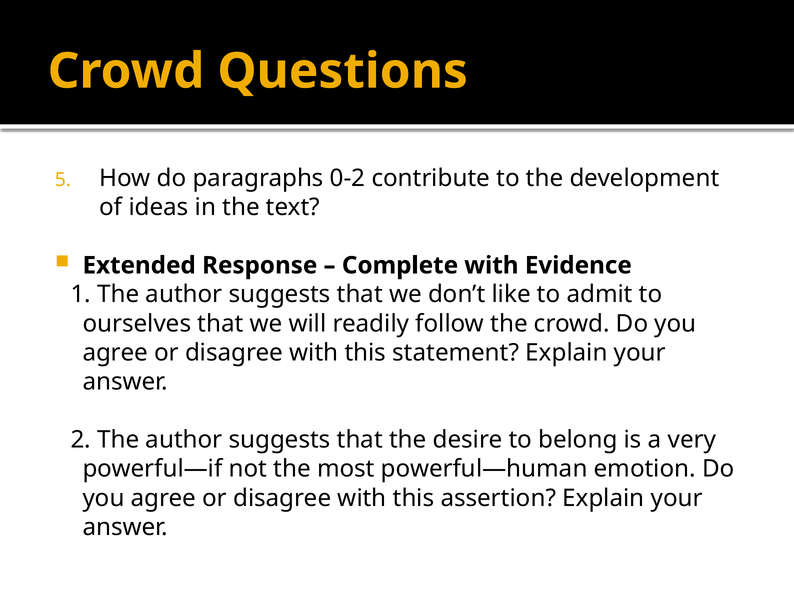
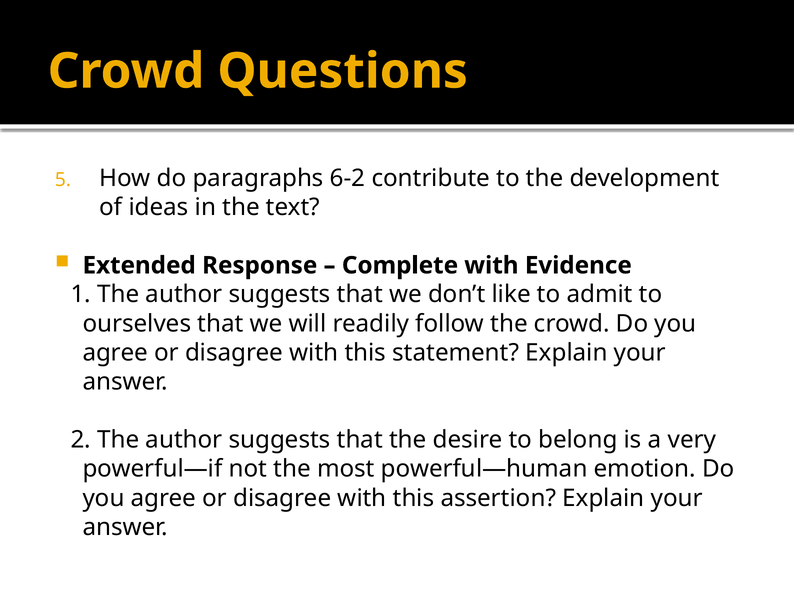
0-2: 0-2 -> 6-2 (348, 178)
